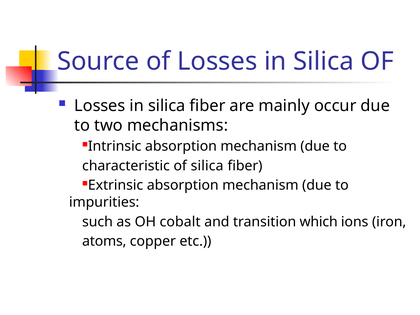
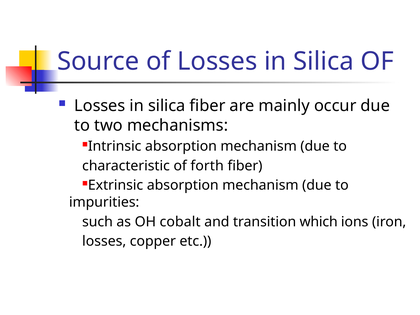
of silica: silica -> forth (207, 166)
atoms: atoms -> losses (104, 241)
